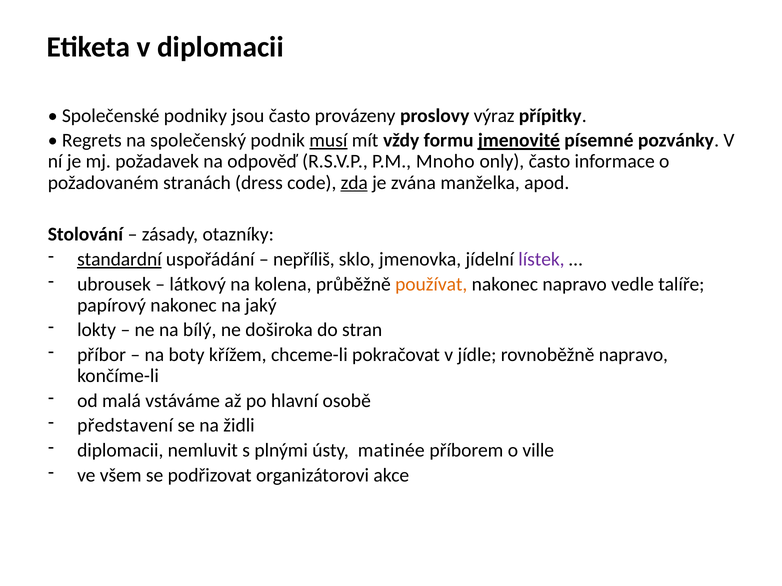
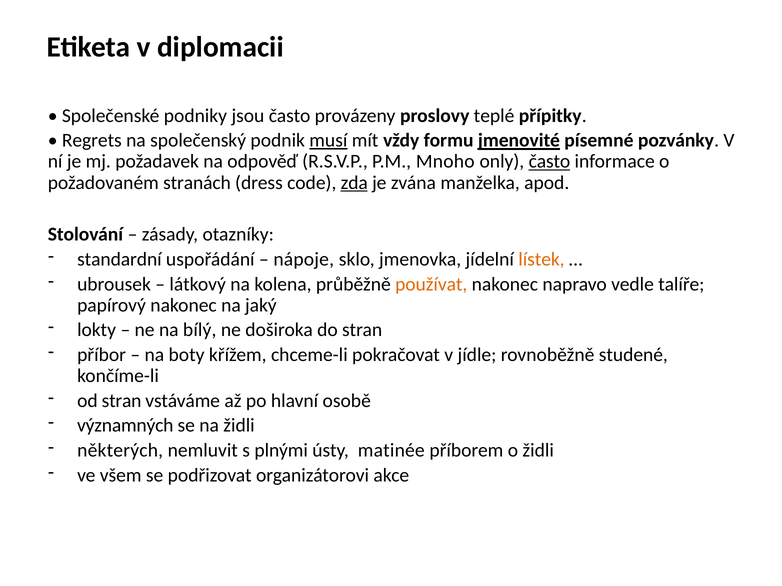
výraz: výraz -> teplé (494, 116)
často underline: none -> present (549, 162)
standardní underline: present -> none (119, 260)
nepříliš: nepříliš -> nápoje (304, 260)
lístek colour: purple -> orange (541, 260)
rovnoběžně napravo: napravo -> studené (633, 355)
od malá: malá -> stran (122, 401)
představení: představení -> významných (125, 426)
diplomacii: diplomacii -> některých (120, 451)
o ville: ville -> židli (538, 451)
